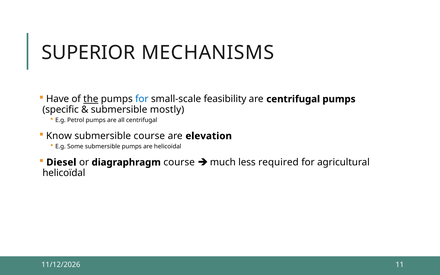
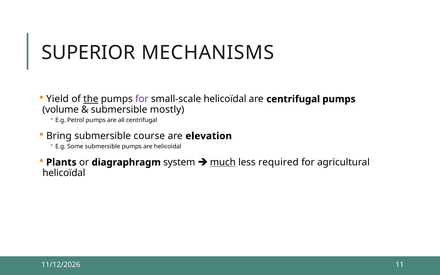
Have: Have -> Yield (57, 99)
for colour: blue -> purple (142, 99)
small-scale feasibility: feasibility -> helicoïdal (225, 99)
specific: specific -> volume (61, 110)
Know: Know -> Bring (59, 136)
Diesel: Diesel -> Plants (61, 162)
diagraphragm course: course -> system (179, 162)
much underline: none -> present (223, 162)
